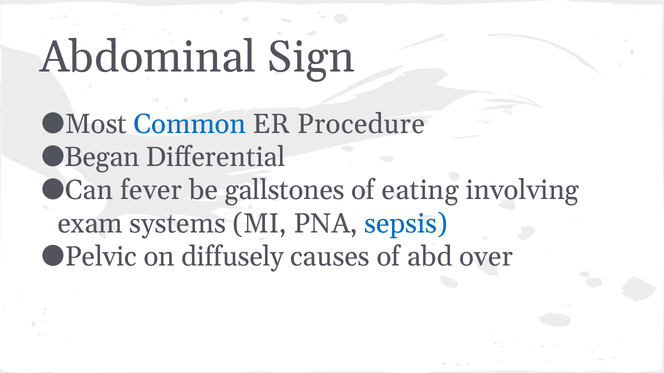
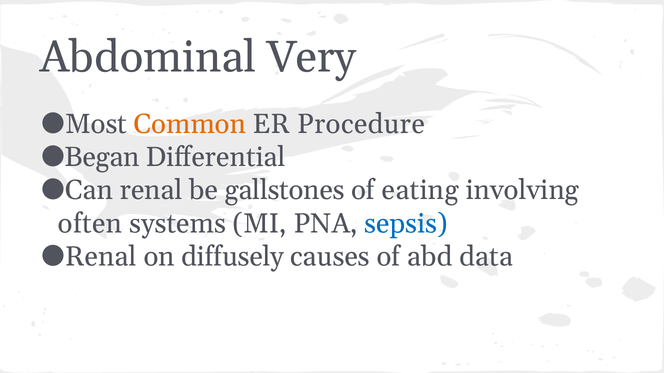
Sign: Sign -> Very (312, 57)
Common colour: blue -> orange (190, 124)
Can fever: fever -> renal (151, 191)
exam: exam -> often (90, 224)
Pelvic: Pelvic -> Renal (101, 257)
over: over -> data (486, 257)
